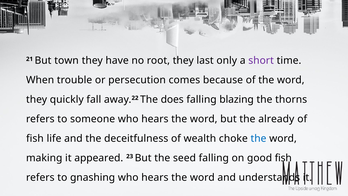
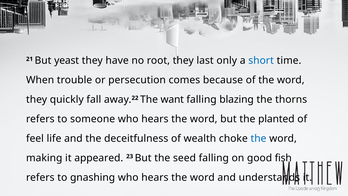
town: town -> yeast (67, 61)
short colour: purple -> blue (261, 61)
does: does -> want (172, 99)
already: already -> planted (276, 119)
fish: fish -> feel (35, 138)
